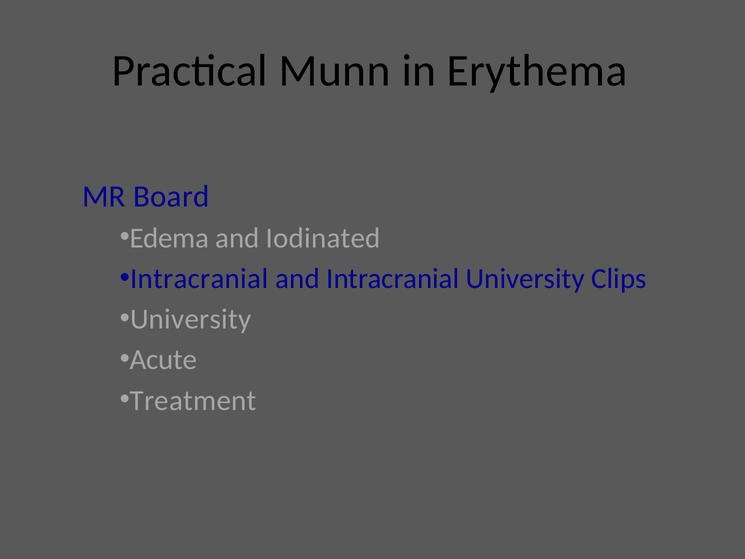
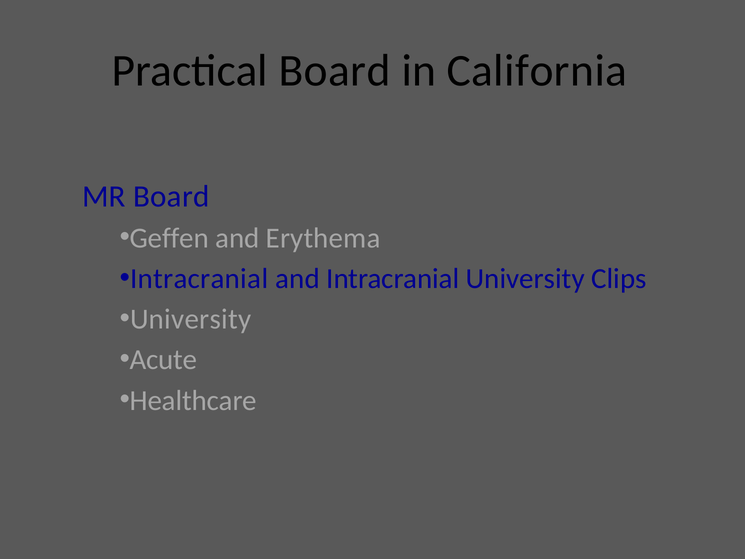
Practical Munn: Munn -> Board (335, 71)
Erythema: Erythema -> California (537, 71)
Edema: Edema -> Geffen (169, 238)
Iodinated: Iodinated -> Erythema (323, 238)
Treatment: Treatment -> Healthcare (193, 400)
